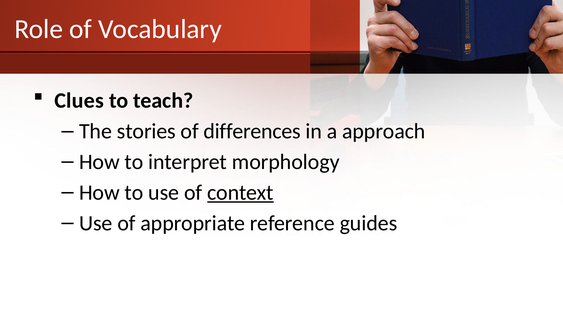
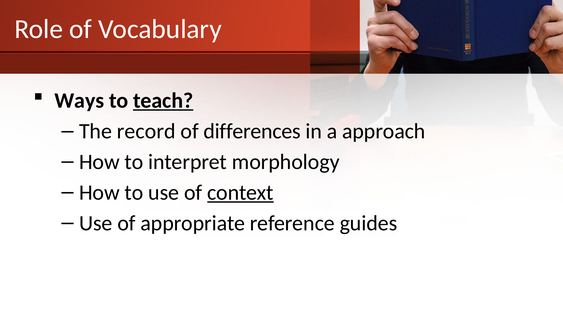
Clues: Clues -> Ways (79, 101)
teach underline: none -> present (163, 101)
stories: stories -> record (146, 131)
